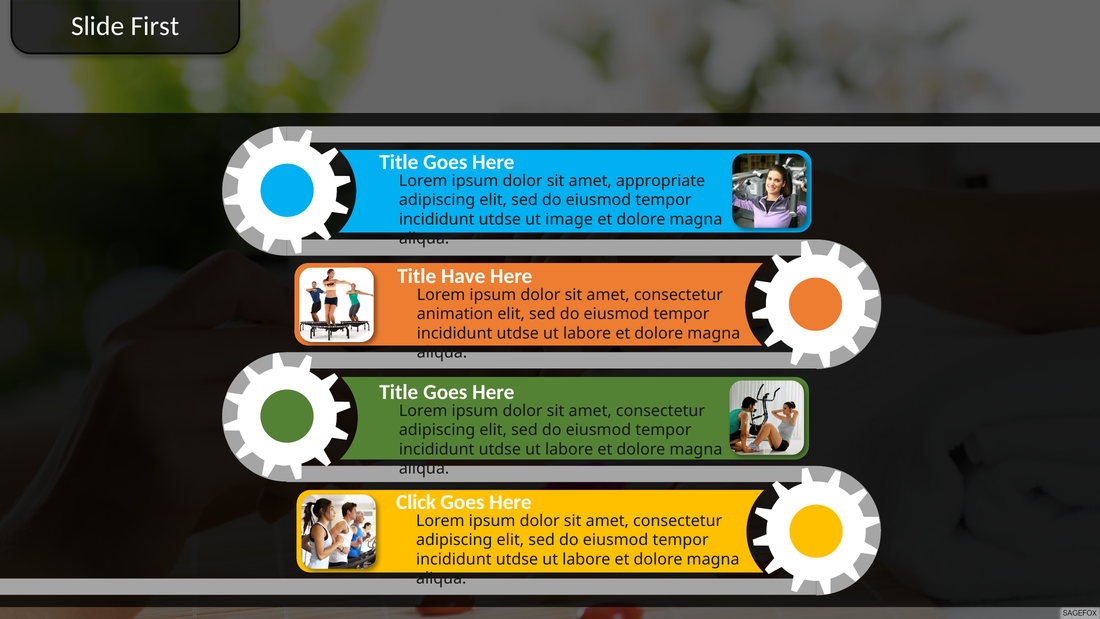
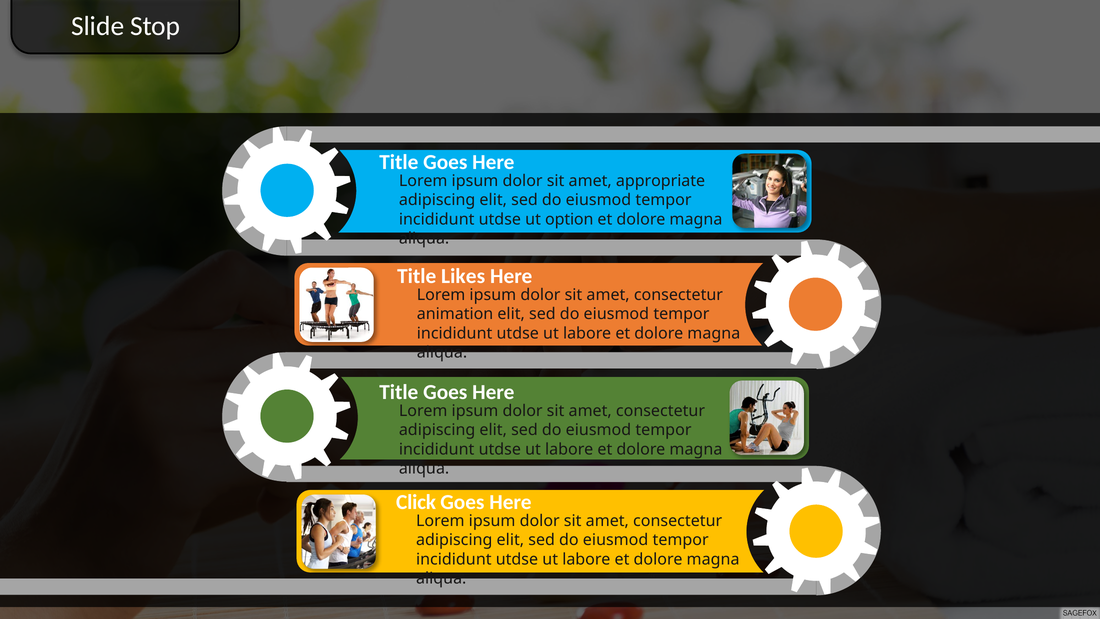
First: First -> Stop (155, 26)
image: image -> option (569, 219)
Have: Have -> Likes (463, 276)
